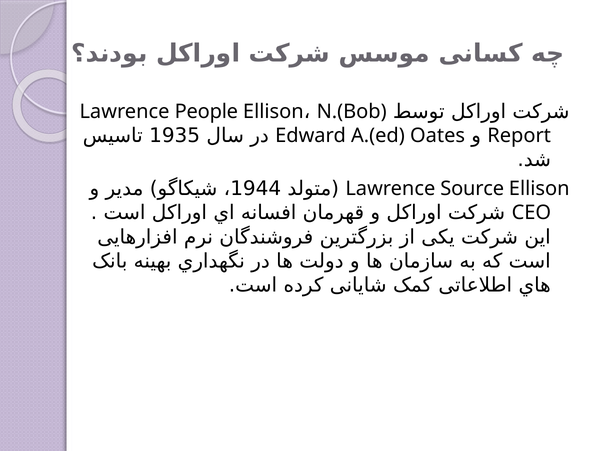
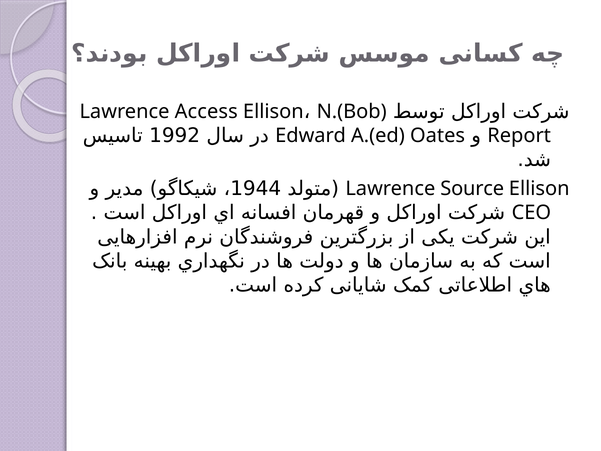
People: People -> Access (206, 112)
1935: 1935 -> 1992 (175, 136)
